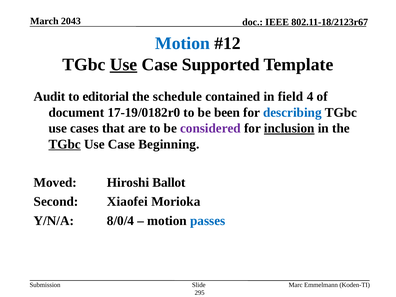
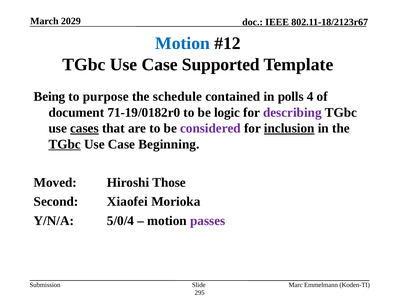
2043: 2043 -> 2029 (71, 21)
Use underline: present -> none (123, 65)
Audit: Audit -> Being (49, 97)
editorial: editorial -> purpose (106, 97)
field: field -> polls (291, 97)
17-19/0182r0: 17-19/0182r0 -> 71-19/0182r0 (144, 112)
been: been -> logic (227, 112)
describing colour: blue -> purple (292, 112)
cases underline: none -> present (84, 128)
Ballot: Ballot -> Those (169, 182)
8/0/4: 8/0/4 -> 5/0/4 (120, 221)
passes colour: blue -> purple (208, 221)
